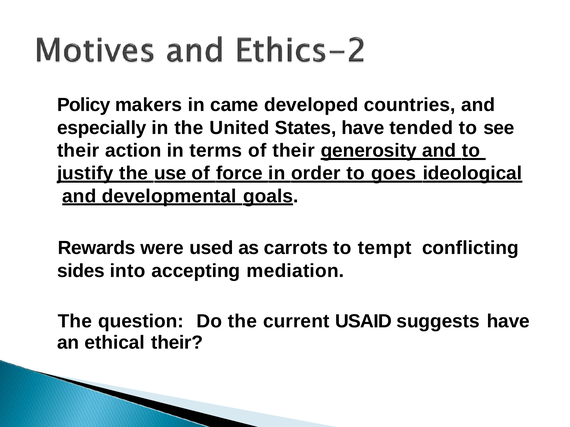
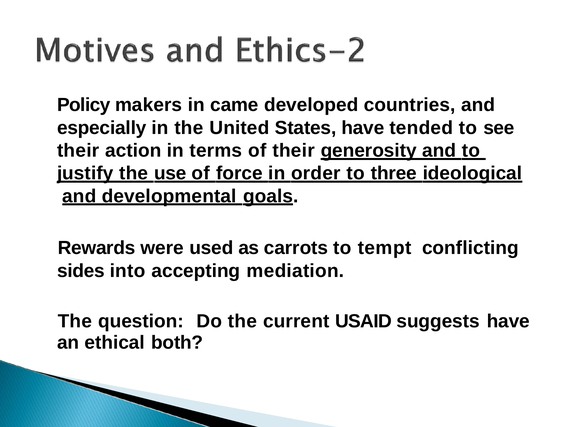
goes: goes -> three (394, 174)
ethical their: their -> both (177, 343)
